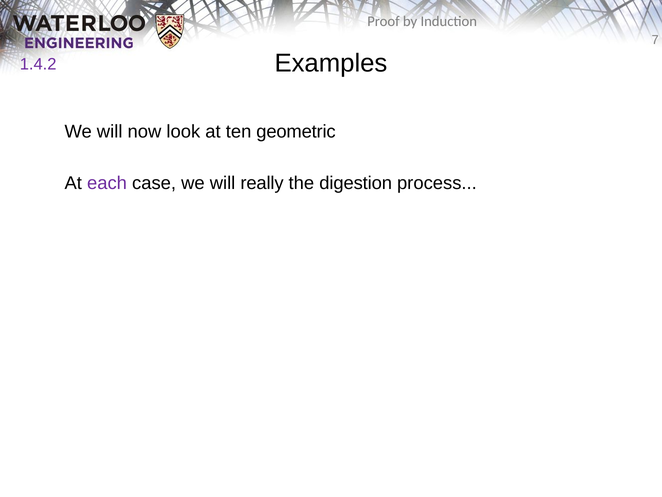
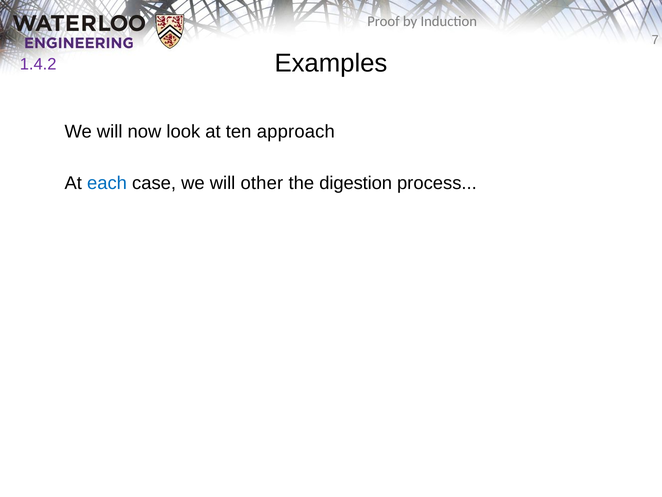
geometric: geometric -> approach (296, 131)
each colour: purple -> blue (107, 183)
really: really -> other (262, 183)
